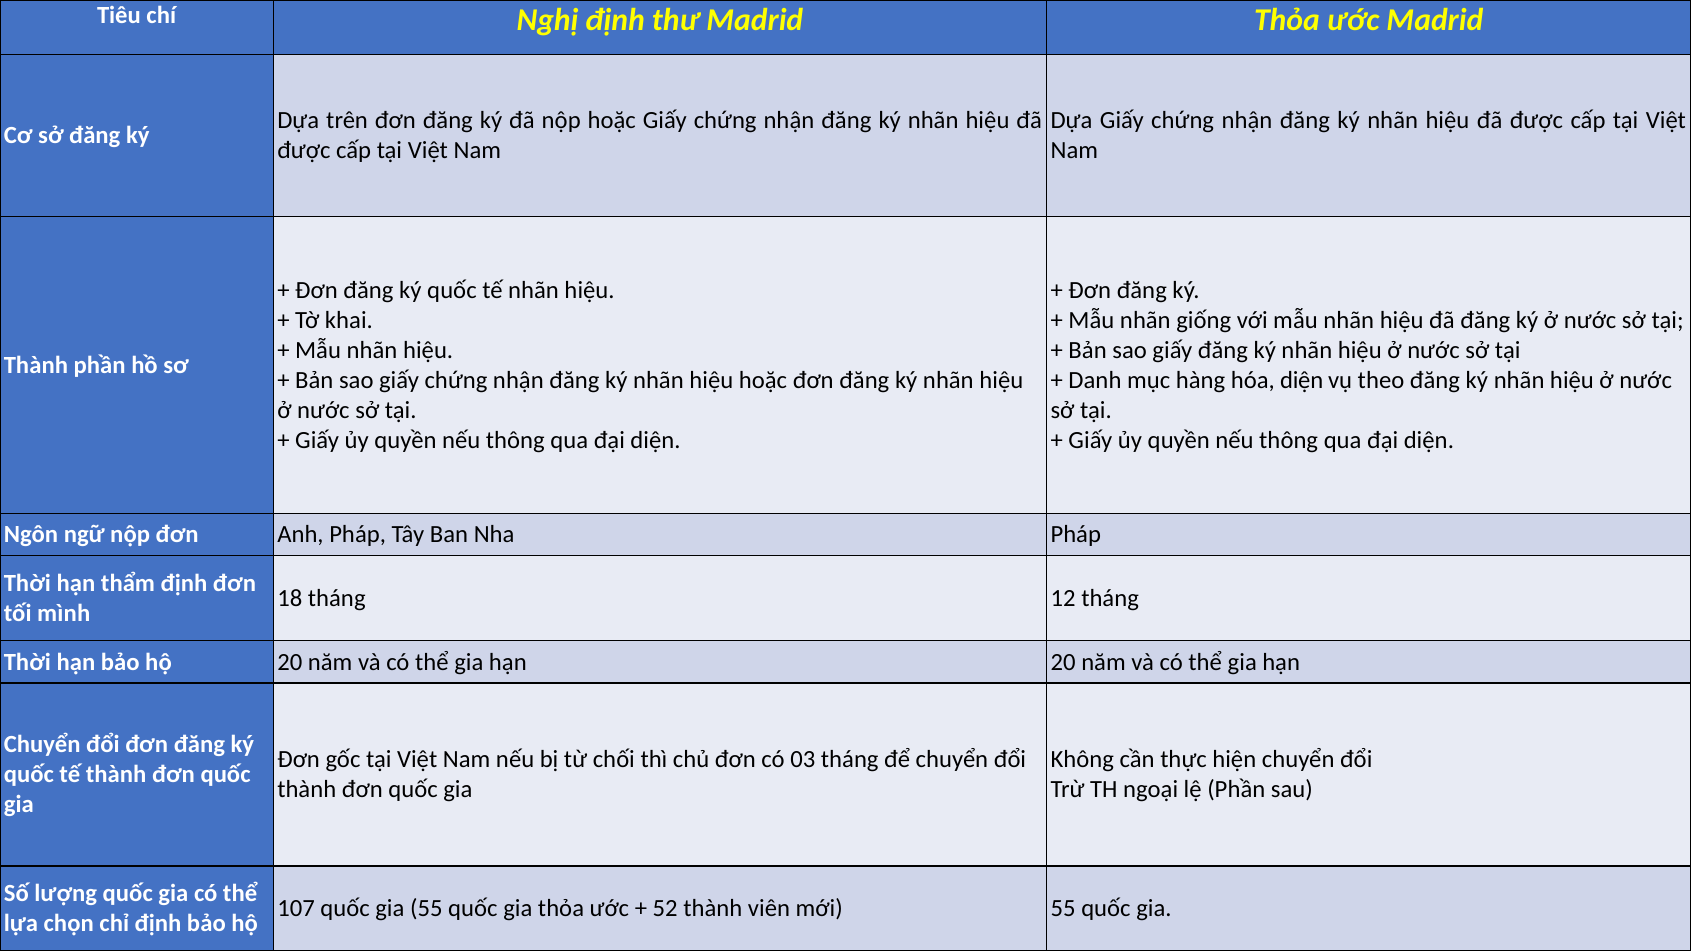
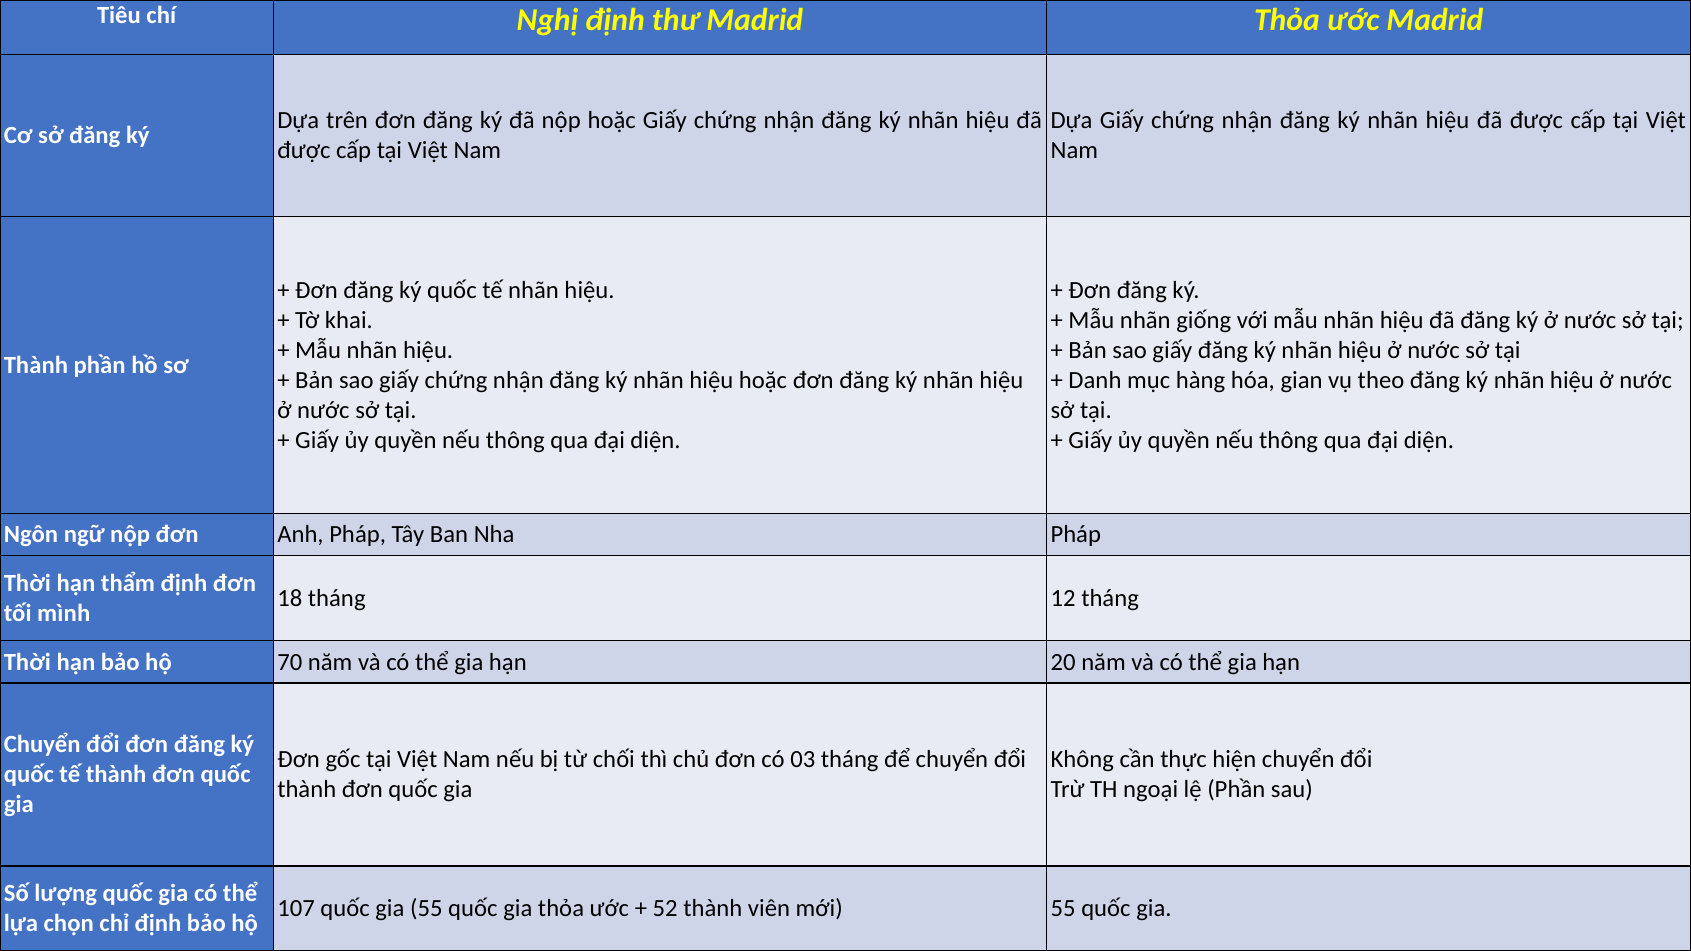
hóa diện: diện -> gian (1302, 380)
20: 20 -> 70 (290, 662)
